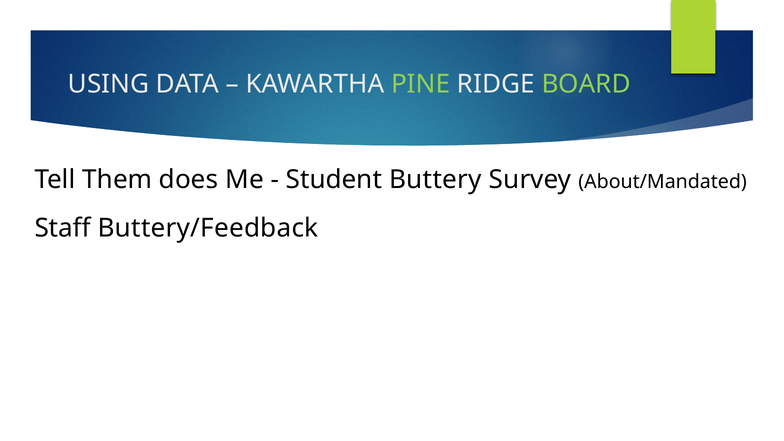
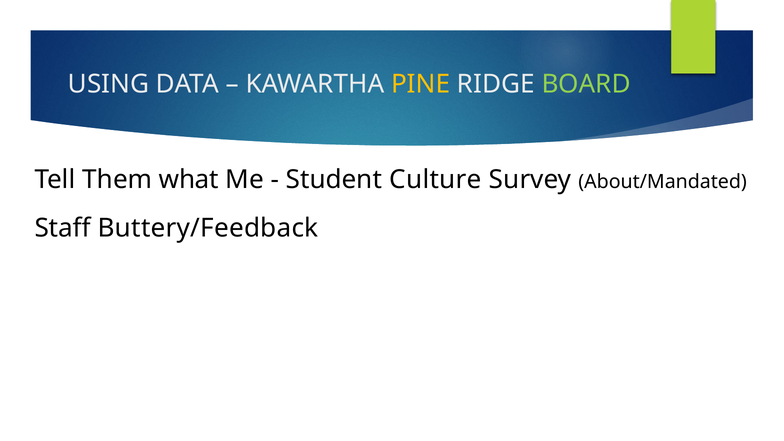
PINE colour: light green -> yellow (421, 84)
does: does -> what (189, 179)
Buttery: Buttery -> Culture (435, 179)
